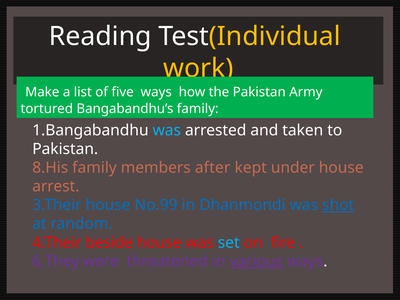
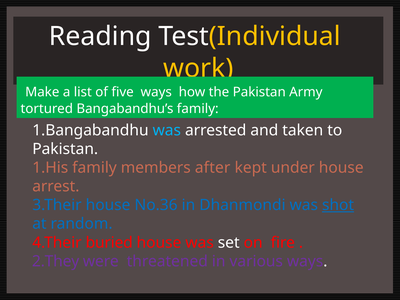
8.His: 8.His -> 1.His (50, 168)
No.99: No.99 -> No.36 (156, 205)
beside: beside -> buried (109, 243)
set colour: light blue -> white (229, 243)
6.They: 6.They -> 2.They (56, 261)
various underline: present -> none (256, 261)
